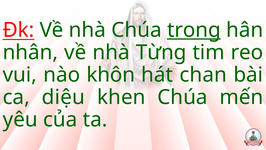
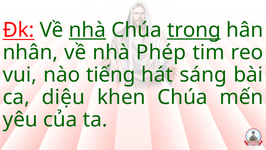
nhà underline: none -> present (87, 30)
Từng: Từng -> Phép (161, 52)
khôn: khôn -> tiếng (111, 75)
chan: chan -> sáng (203, 75)
